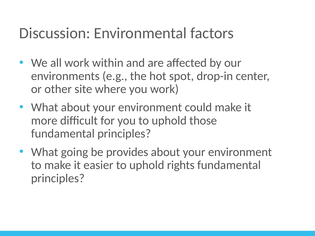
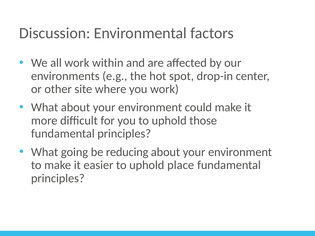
provides: provides -> reducing (127, 152)
rights: rights -> place (181, 165)
